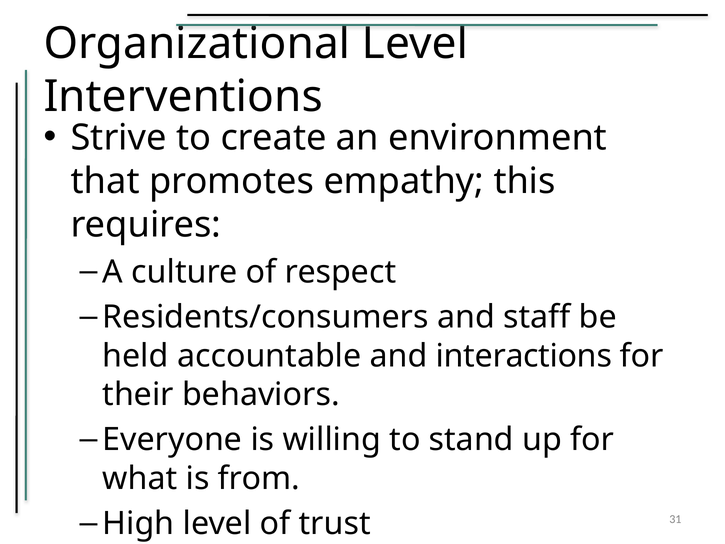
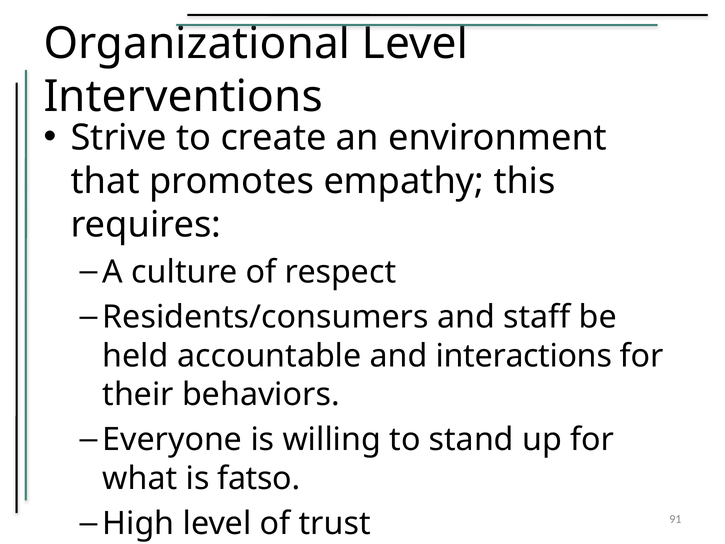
from: from -> fatso (259, 478)
31: 31 -> 91 (675, 519)
